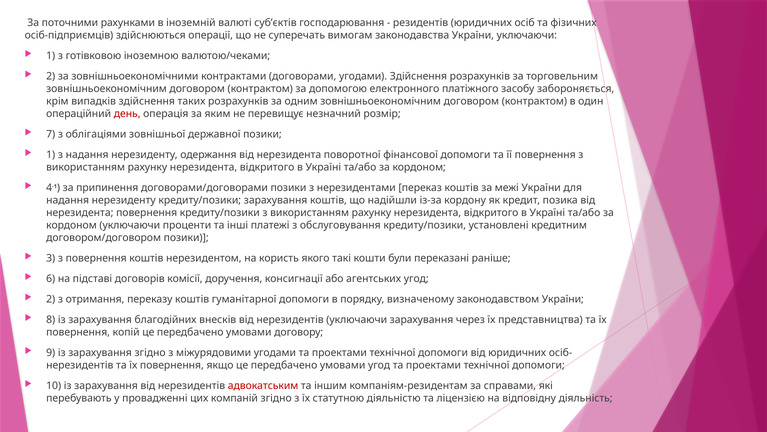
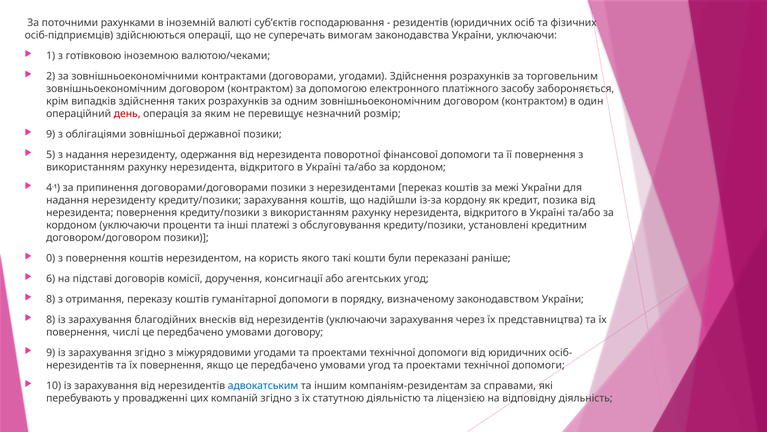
7: 7 -> 9 (51, 134)
1: 1 -> 5 (51, 155)
3: 3 -> 0 (51, 258)
2: 2 -> 8 (51, 299)
копій: копій -> числі (126, 332)
адвокатським colour: red -> blue (263, 385)
